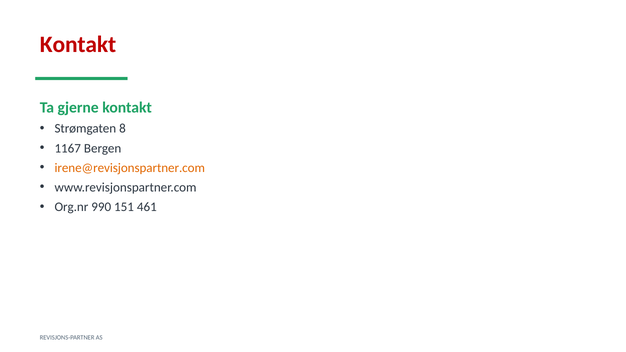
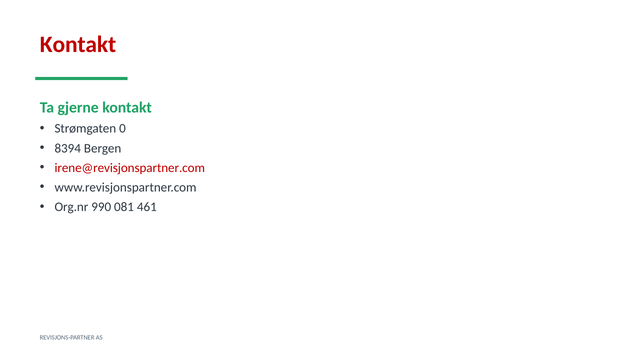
8: 8 -> 0 (122, 129)
1167: 1167 -> 8394 (68, 148)
irene@revisjonspartner.com colour: orange -> red (130, 168)
151: 151 -> 081 (124, 207)
